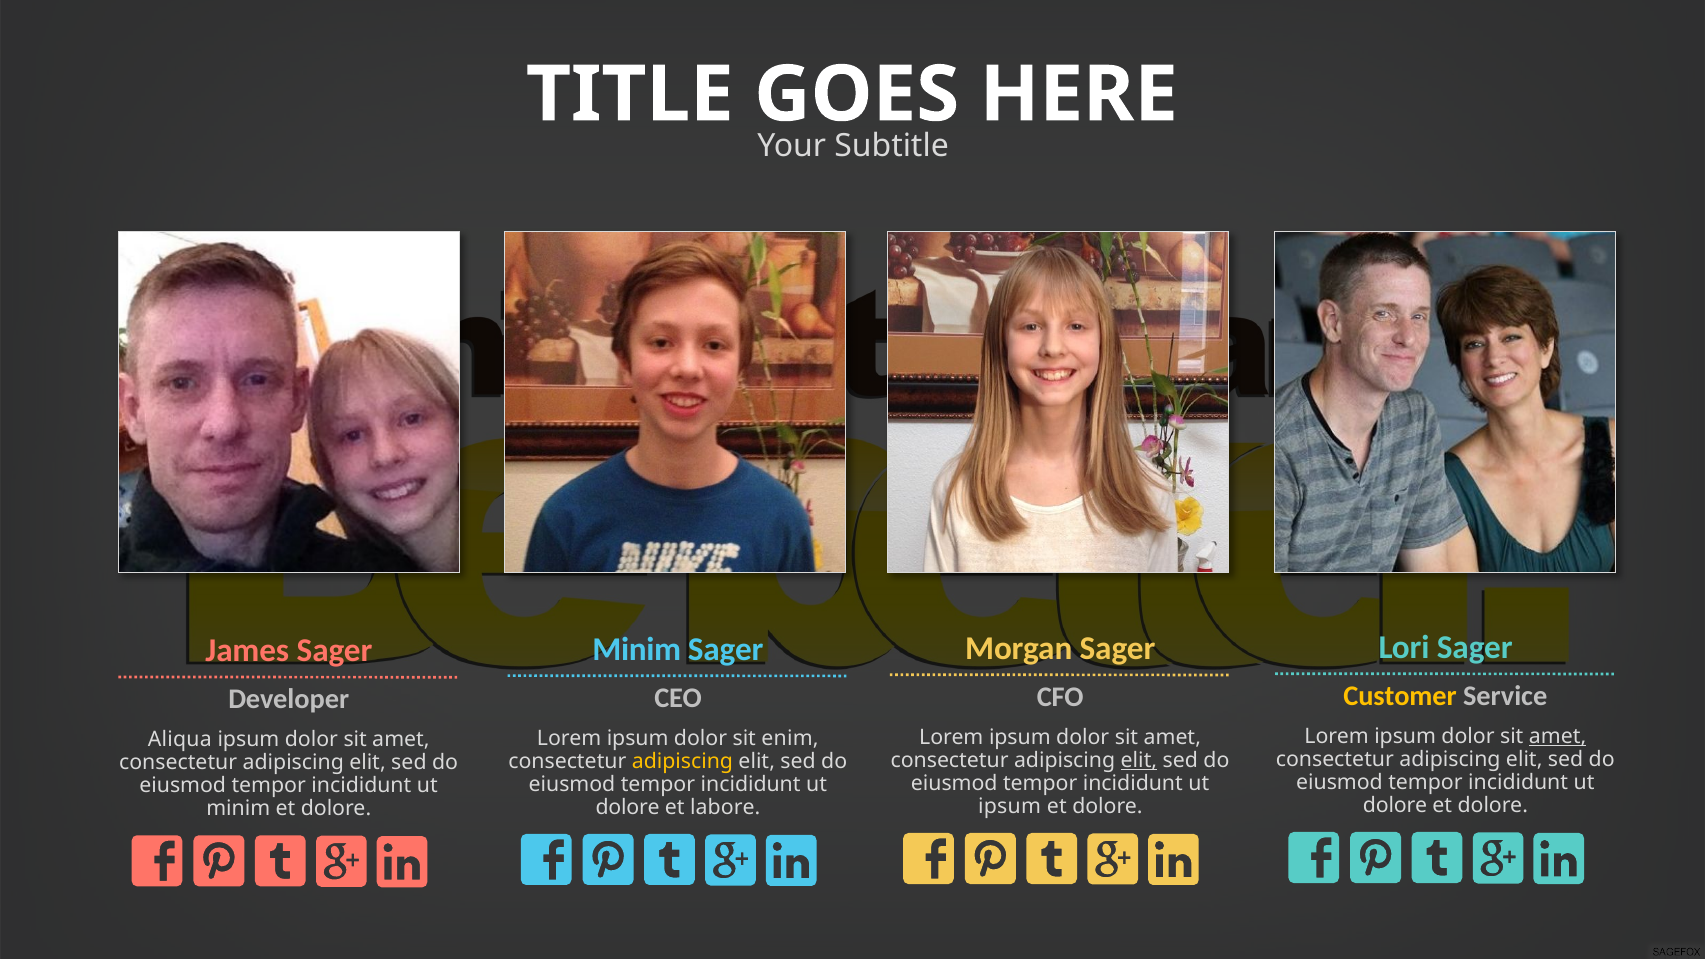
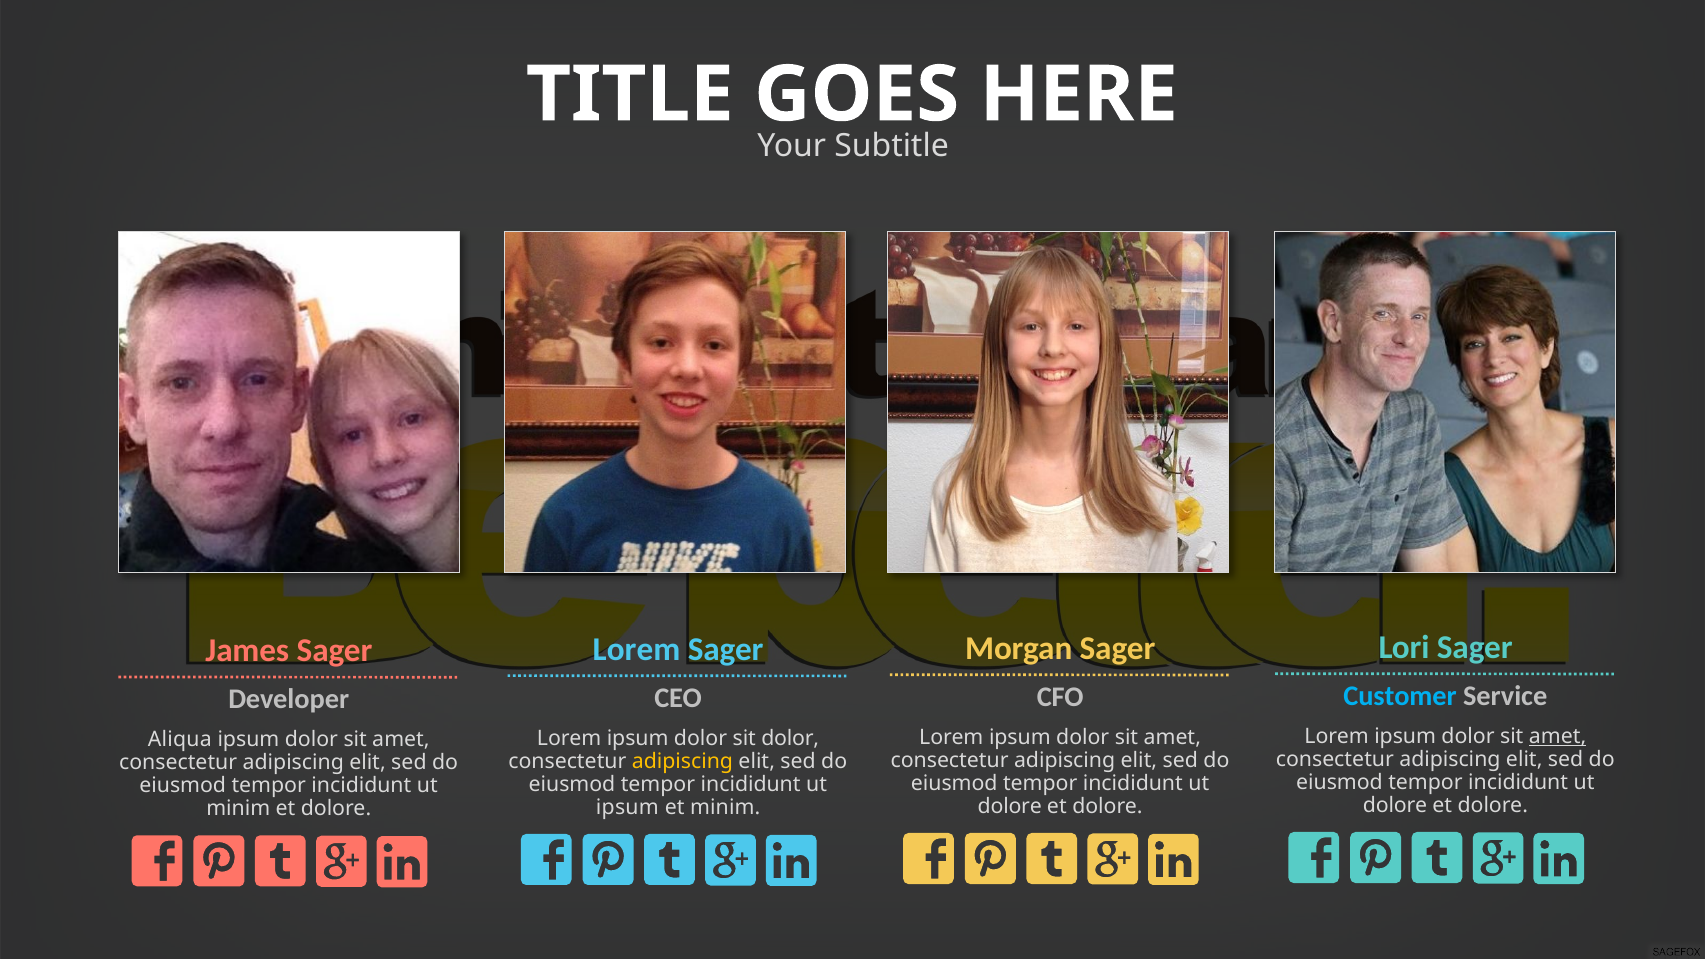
Minim: Minim -> Lorem (637, 649)
Customer colour: yellow -> light blue (1400, 696)
sit enim: enim -> dolor (790, 738)
elit underline: present -> none (1139, 760)
ipsum: ipsum -> dolore (1010, 806)
dolore: dolore -> ipsum (627, 807)
et labore: labore -> minim (725, 807)
